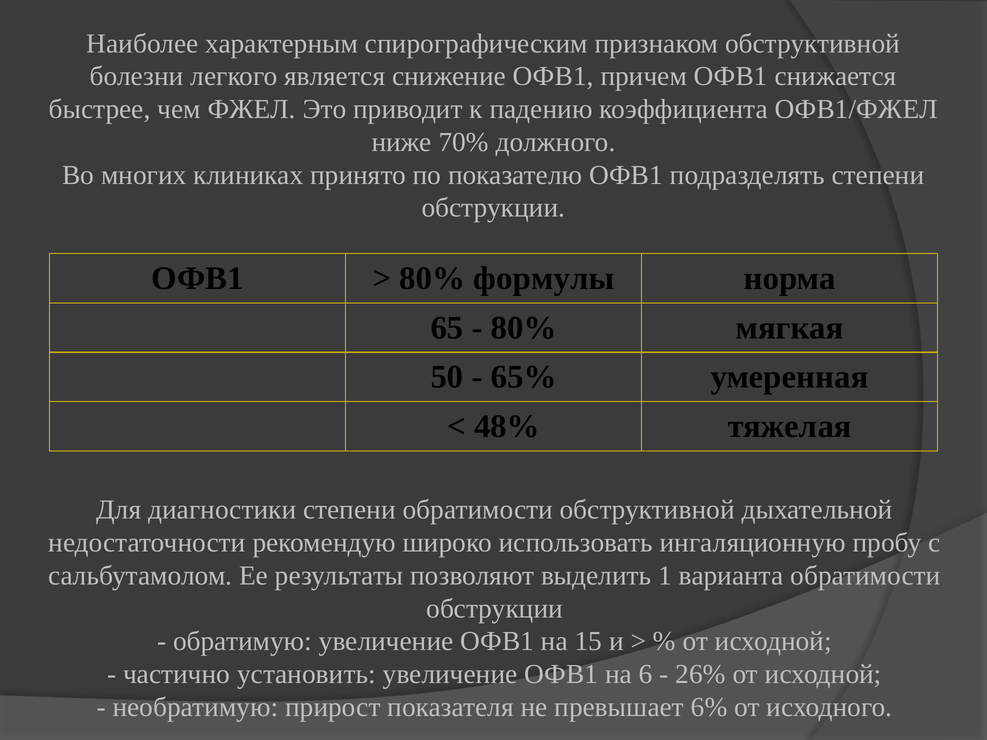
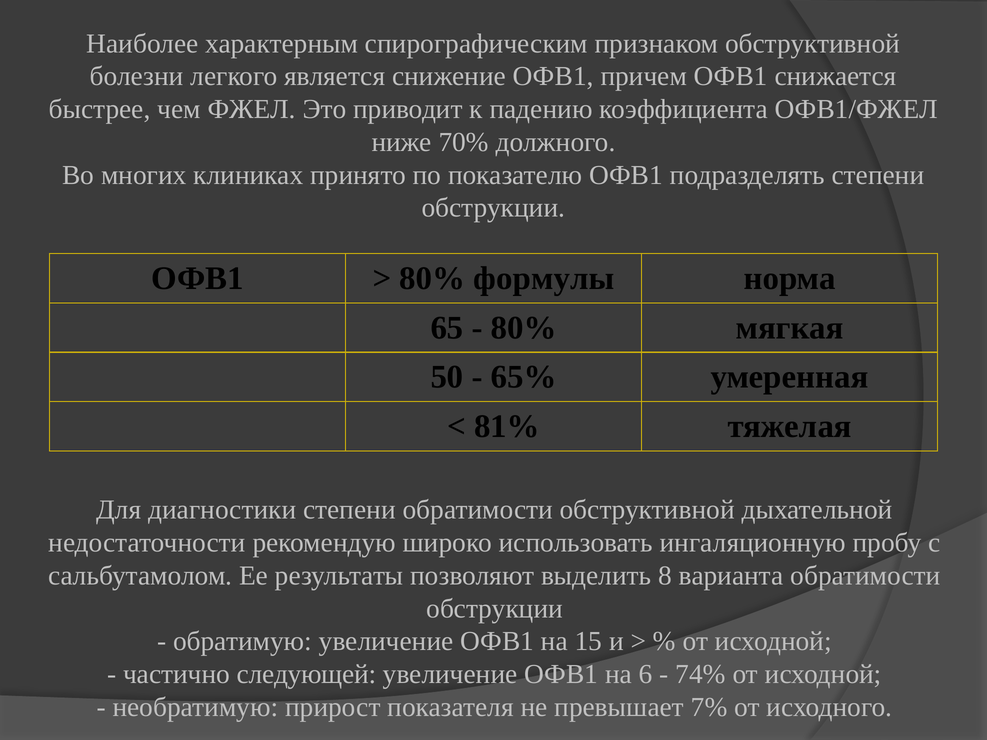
48%: 48% -> 81% (507, 427)
1: 1 -> 8 (665, 576)
установить: установить -> следующей (307, 675)
26%: 26% -> 74% (700, 675)
6%: 6% -> 7% (709, 707)
